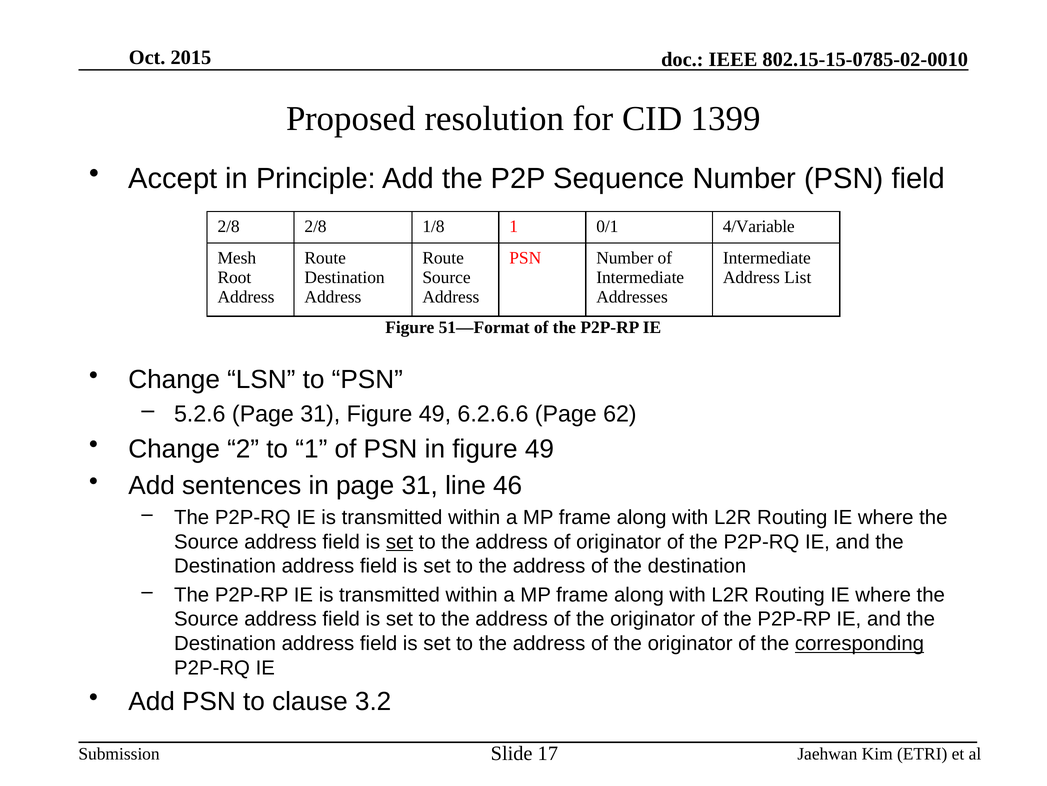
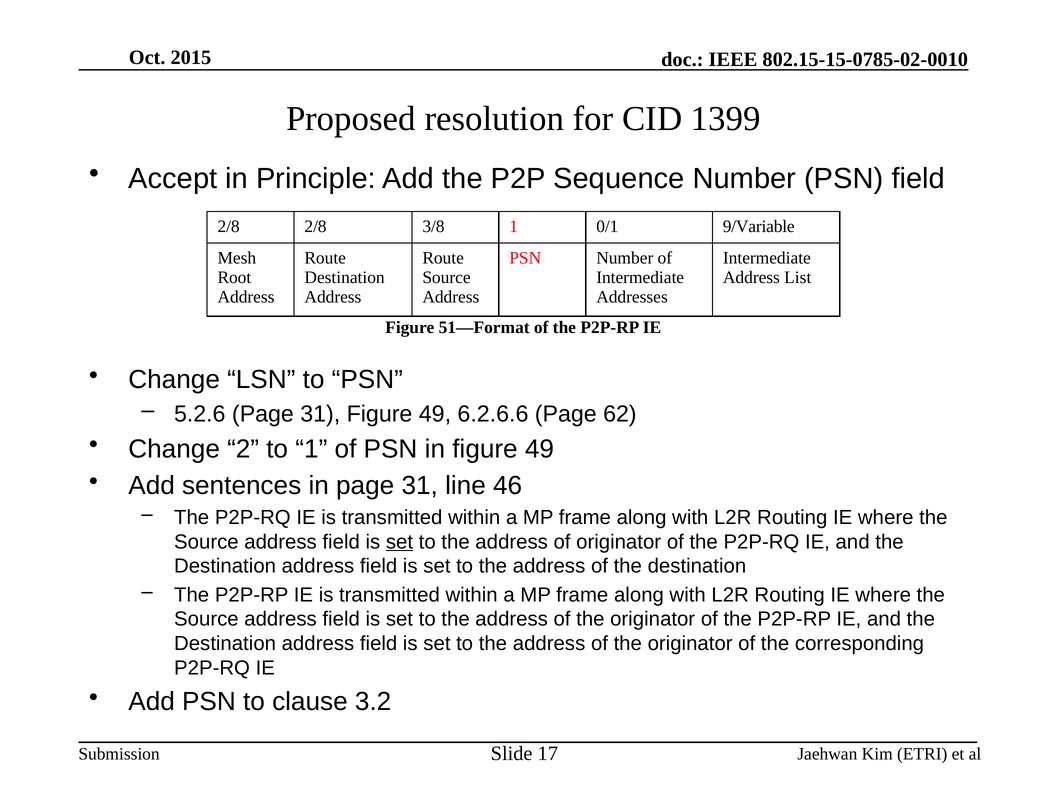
1/8: 1/8 -> 3/8 (433, 226)
4/Variable: 4/Variable -> 9/Variable (759, 226)
corresponding underline: present -> none (860, 643)
